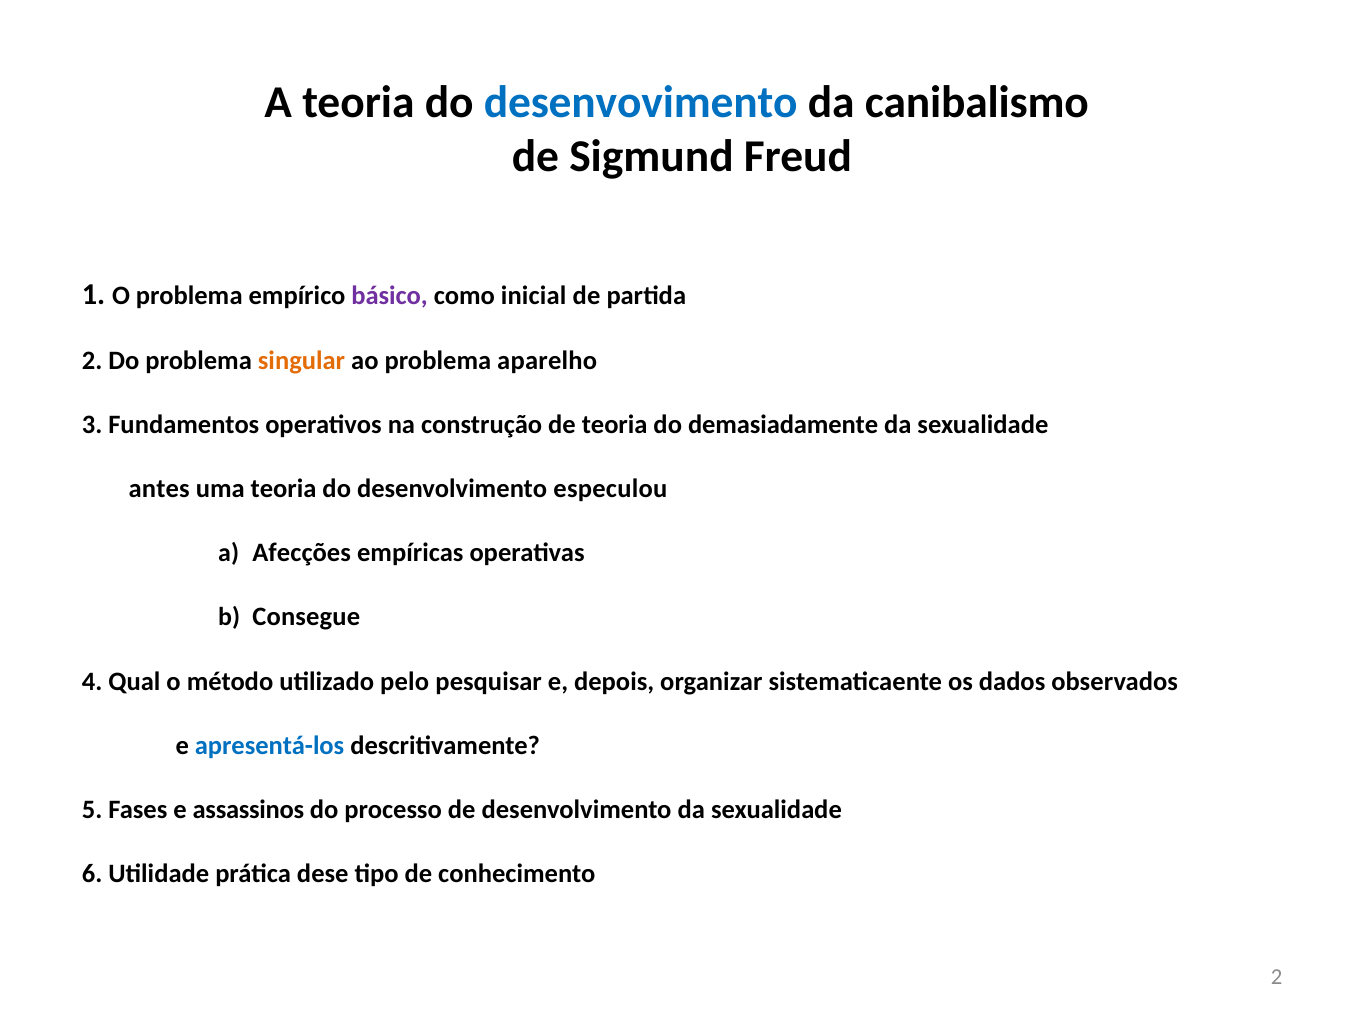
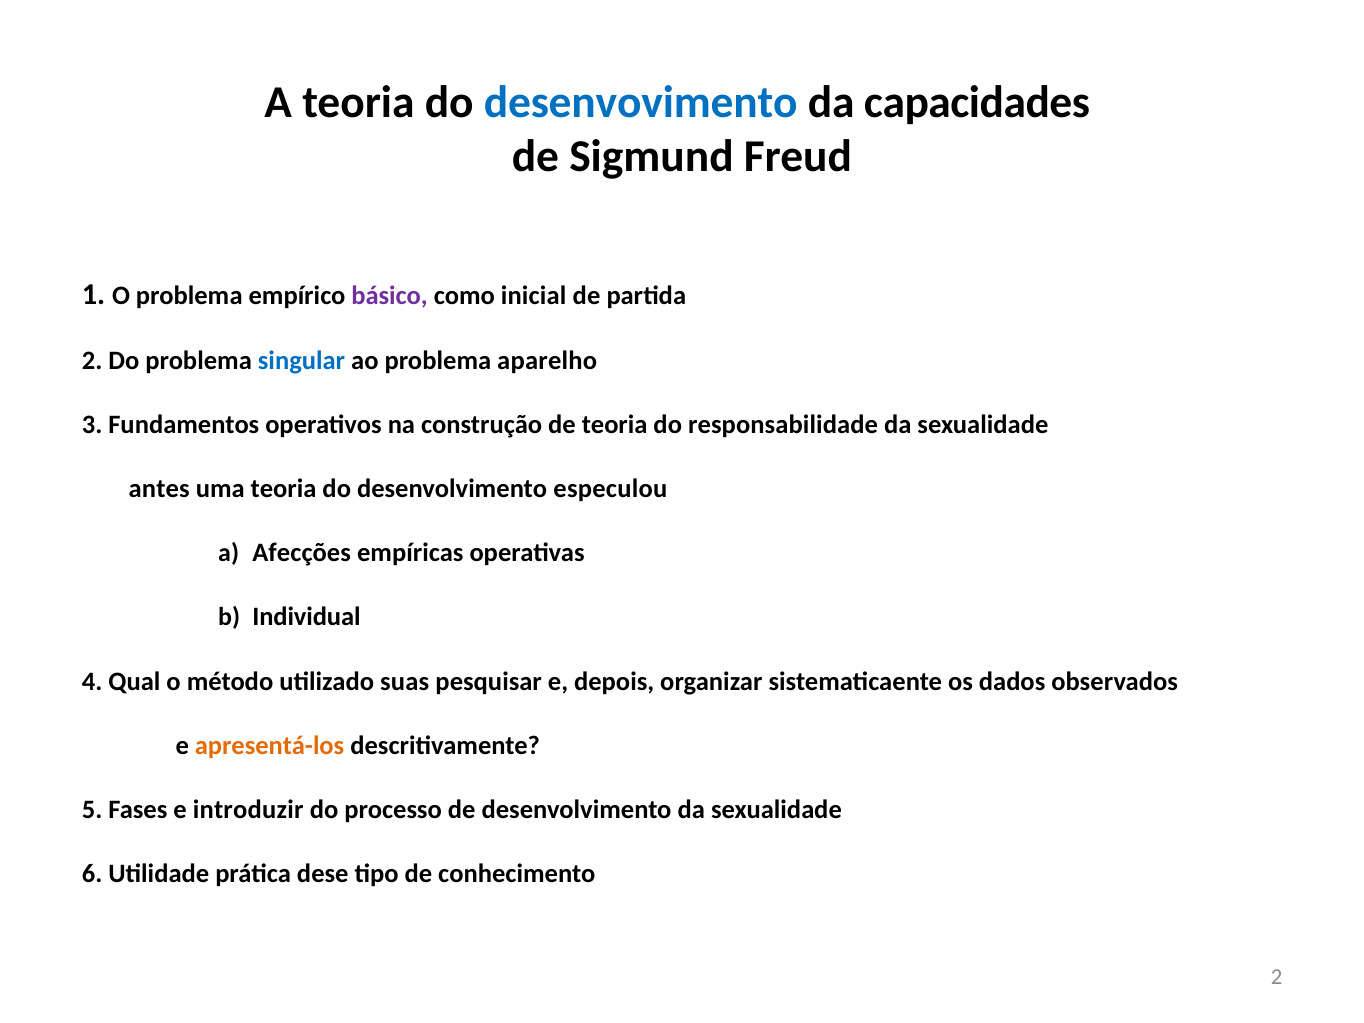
canibalismo: canibalismo -> capacidades (977, 102)
singular colour: orange -> blue (302, 361)
demasiadamente: demasiadamente -> responsabilidade (783, 425)
Consegue: Consegue -> Individual (306, 617)
pelo: pelo -> suas (405, 681)
apresentá-los colour: blue -> orange (270, 745)
assassinos: assassinos -> introduzir (248, 809)
